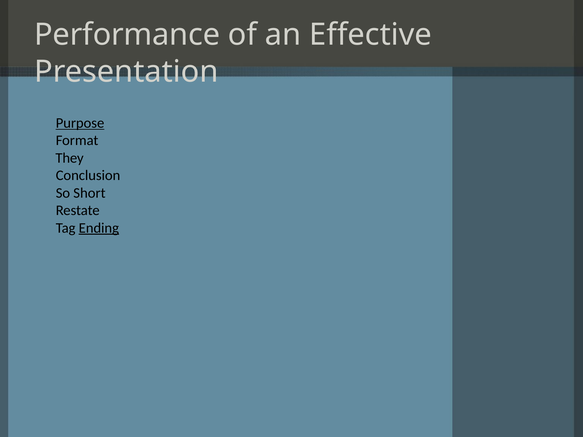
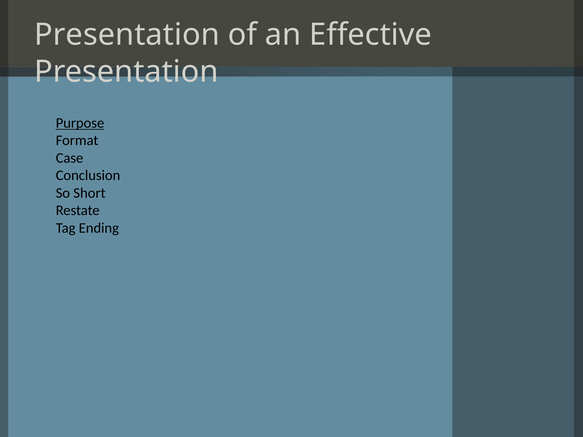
Performance: Performance -> Presentation (127, 35)
They: They -> Case (70, 158)
Ending underline: present -> none (99, 228)
